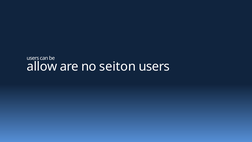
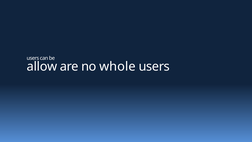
seiton: seiton -> whole (117, 66)
